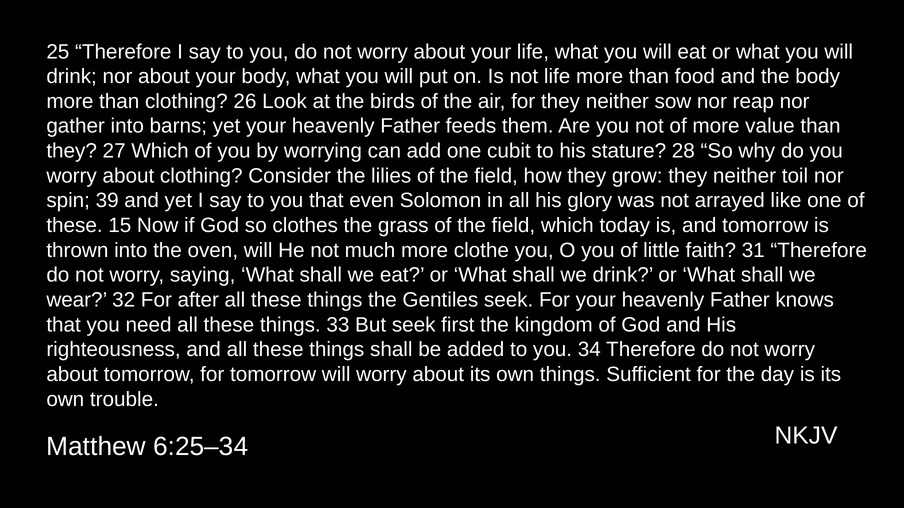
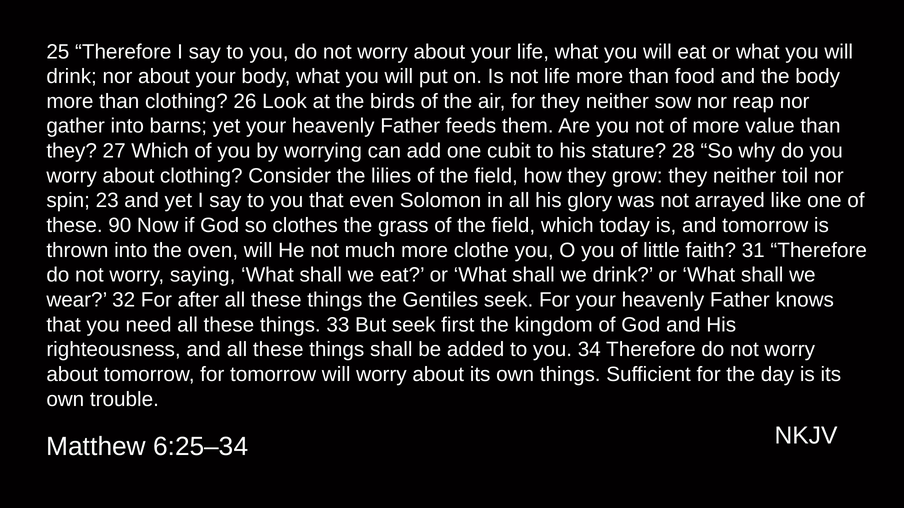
39: 39 -> 23 (107, 201)
15: 15 -> 90 (120, 226)
